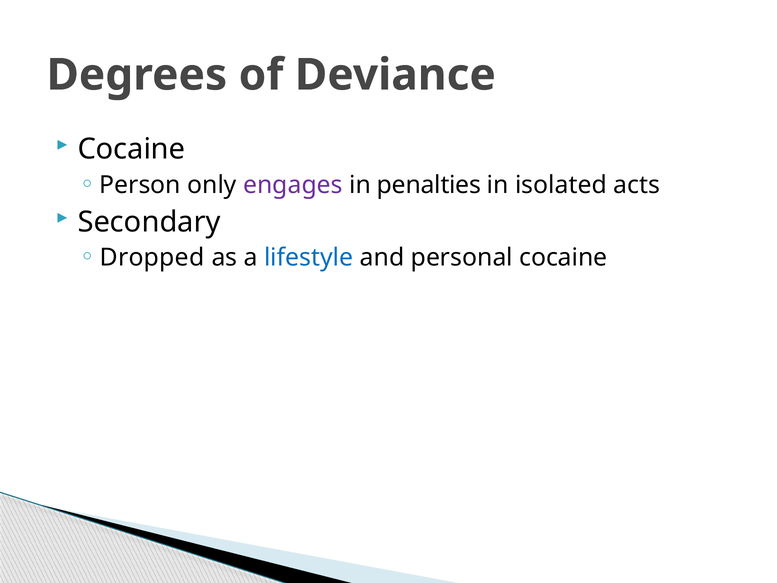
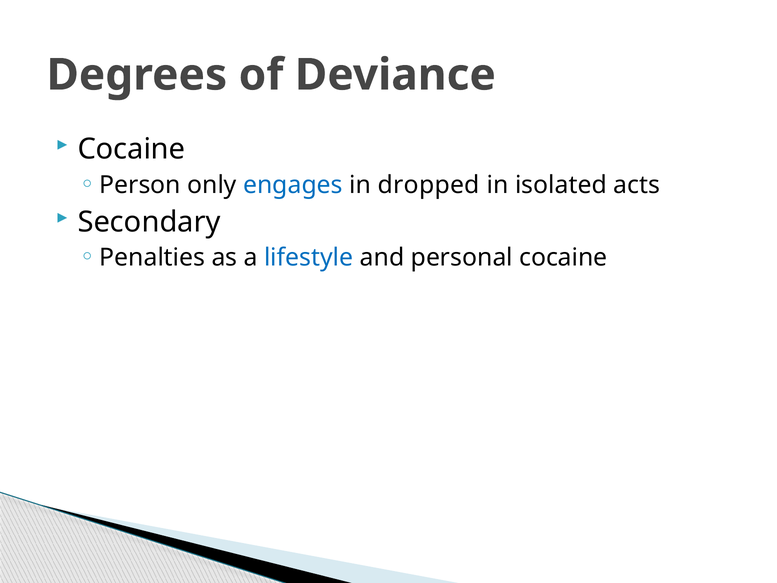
engages colour: purple -> blue (293, 185)
penalties: penalties -> dropped (429, 185)
Dropped: Dropped -> Penalties (152, 257)
